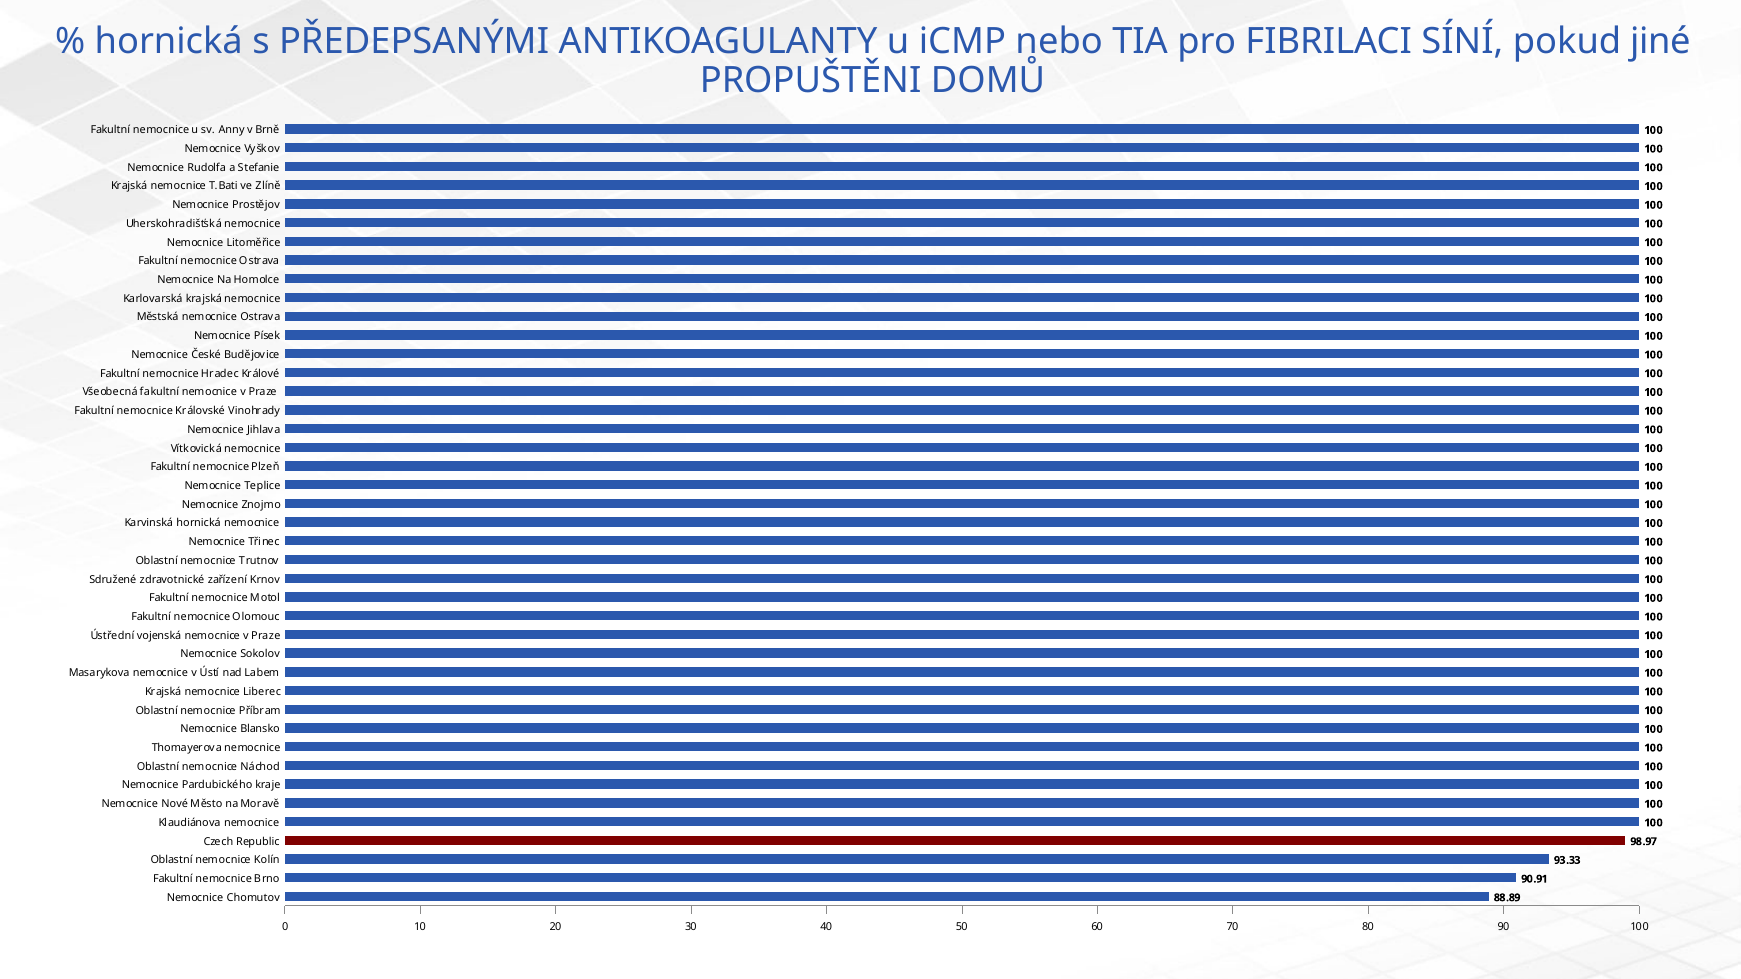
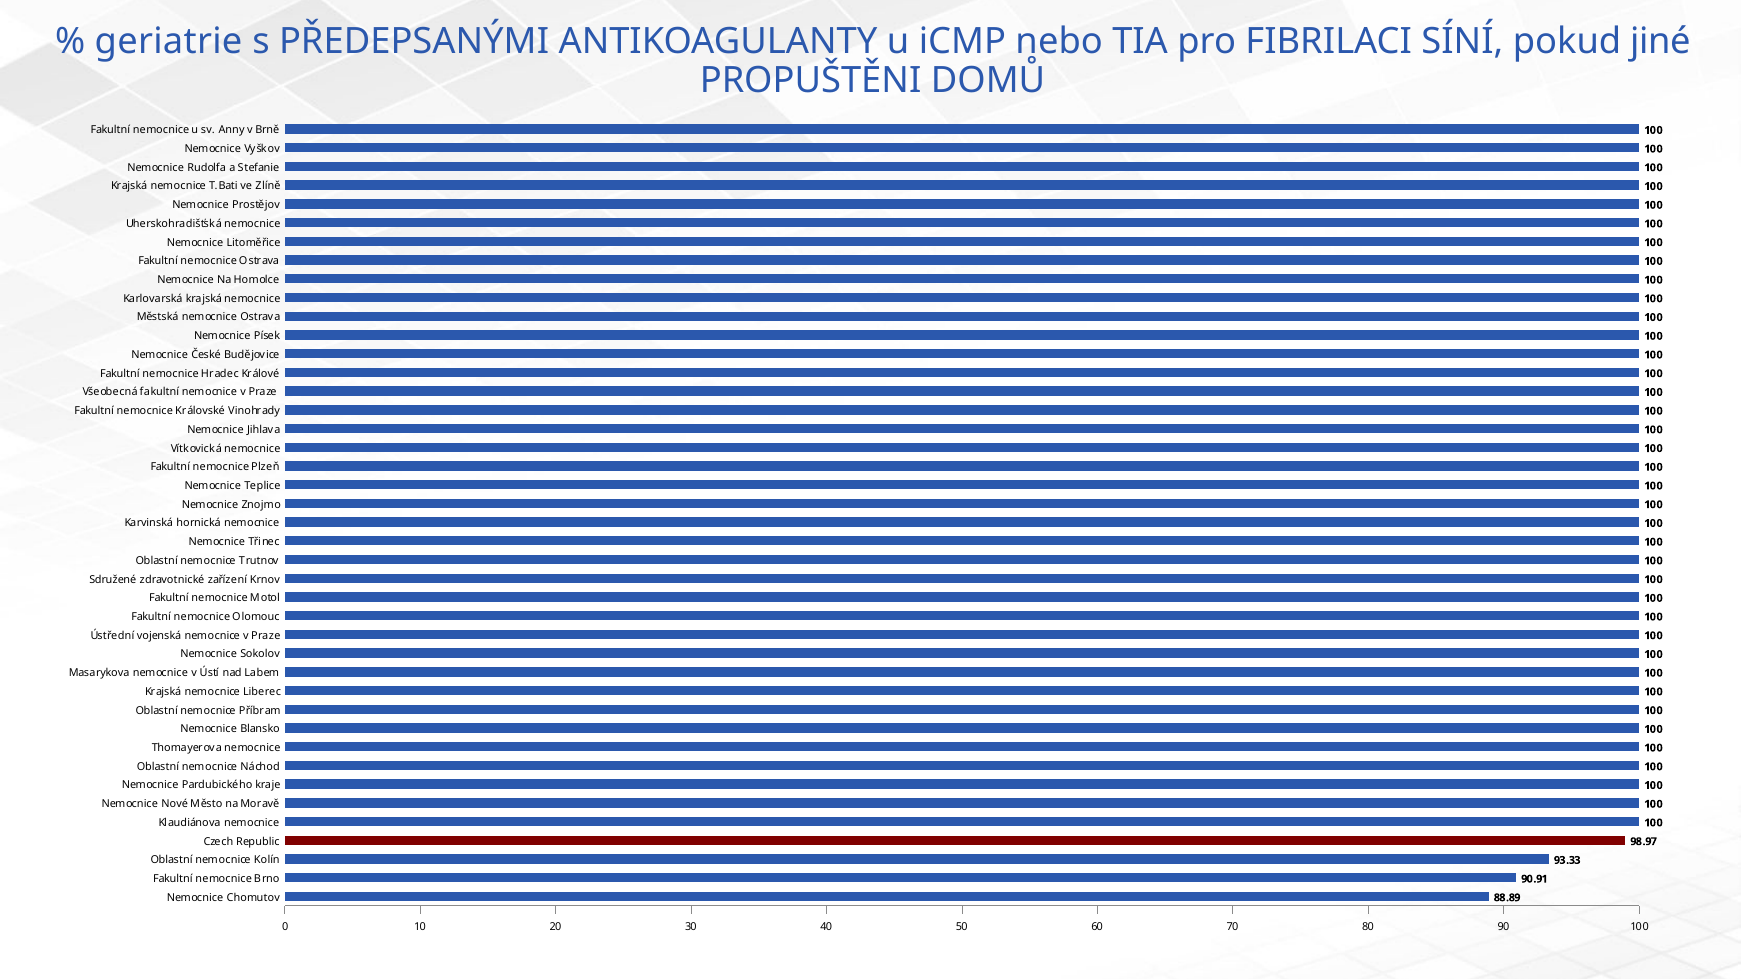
hornická: hornická -> geriatrie (169, 42)
